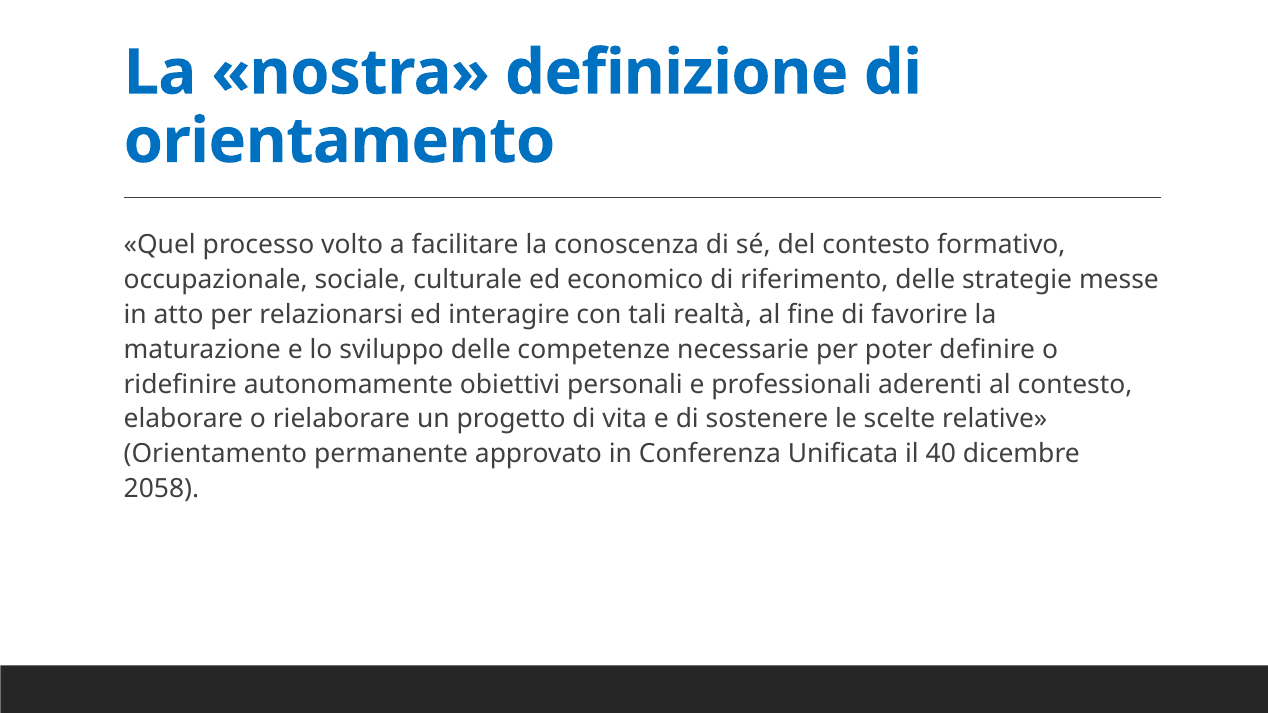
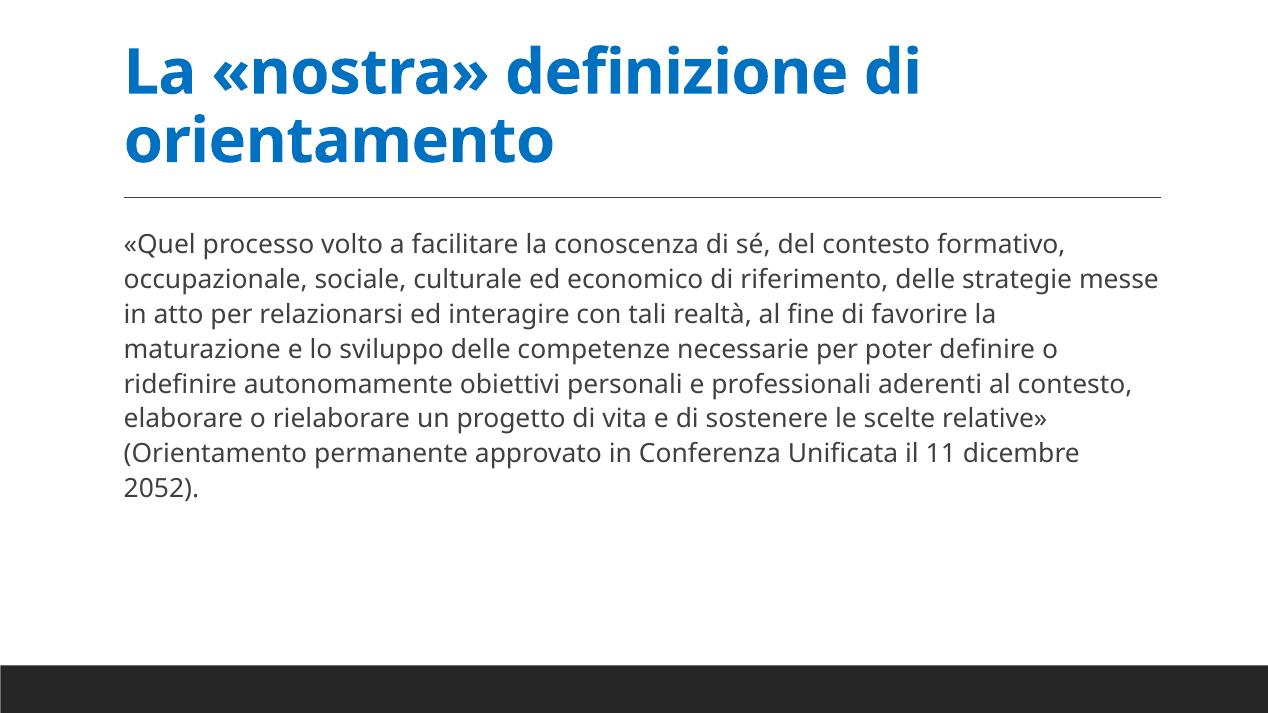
40: 40 -> 11 (941, 454)
2058: 2058 -> 2052 (161, 489)
